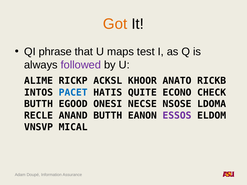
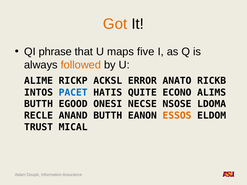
test: test -> five (146, 52)
followed colour: purple -> orange (81, 65)
KHOOR: KHOOR -> ERROR (142, 81)
CHECK: CHECK -> ALIMS (212, 93)
ESSOS colour: purple -> orange (177, 116)
VNSVP: VNSVP -> TRUST (39, 127)
